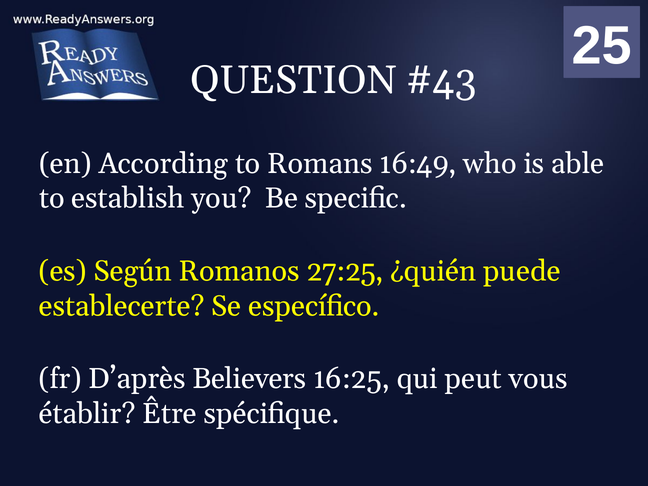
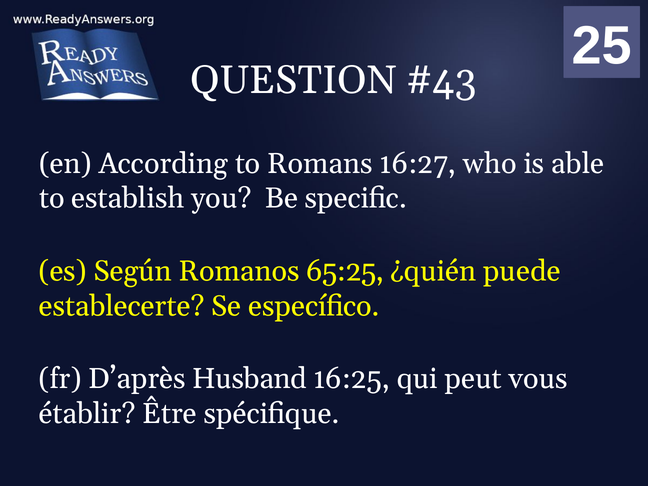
16:49: 16:49 -> 16:27 (418, 164)
27:25: 27:25 -> 65:25 (345, 271)
Believers: Believers -> Husband (250, 379)
